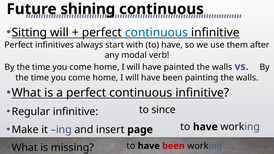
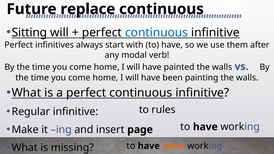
shining: shining -> replace (88, 9)
since: since -> rules (164, 110)
been colour: red -> orange (173, 146)
